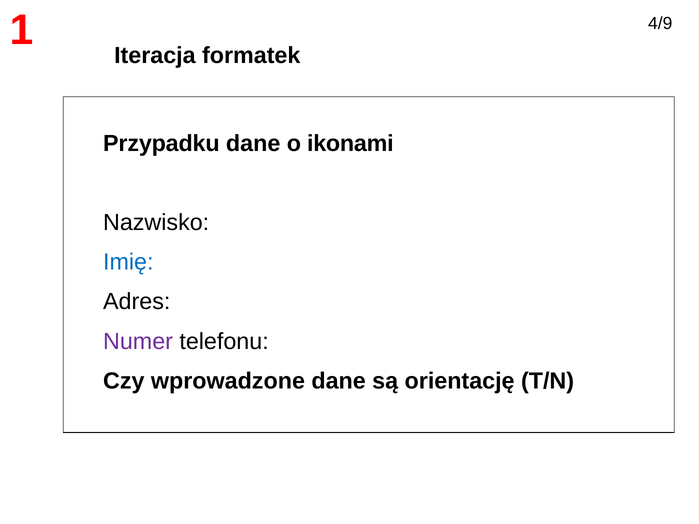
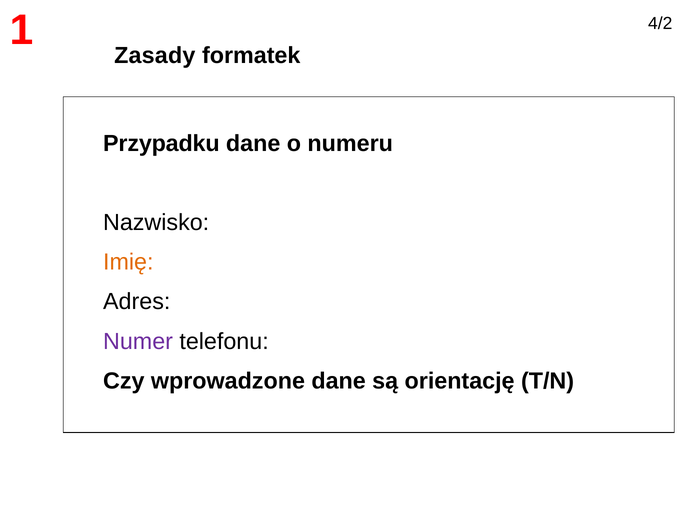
4/9: 4/9 -> 4/2 (660, 23)
Iteracja: Iteracja -> Zasady (155, 55)
ikonami: ikonami -> numeru (350, 144)
Imię colour: blue -> orange (128, 262)
